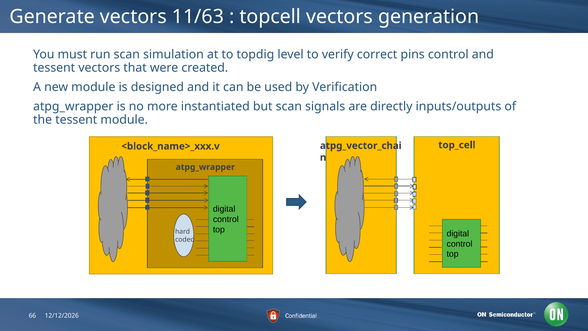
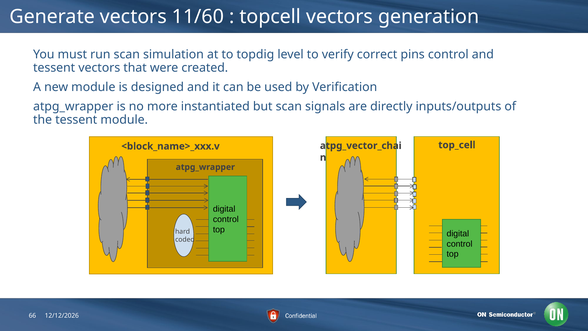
11/63: 11/63 -> 11/60 (198, 17)
